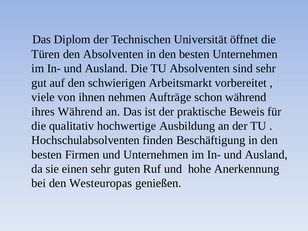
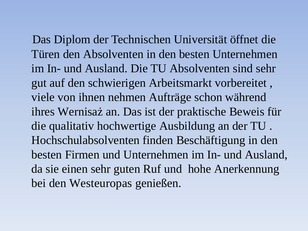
ihres Während: Während -> Wernisaż (80, 112)
